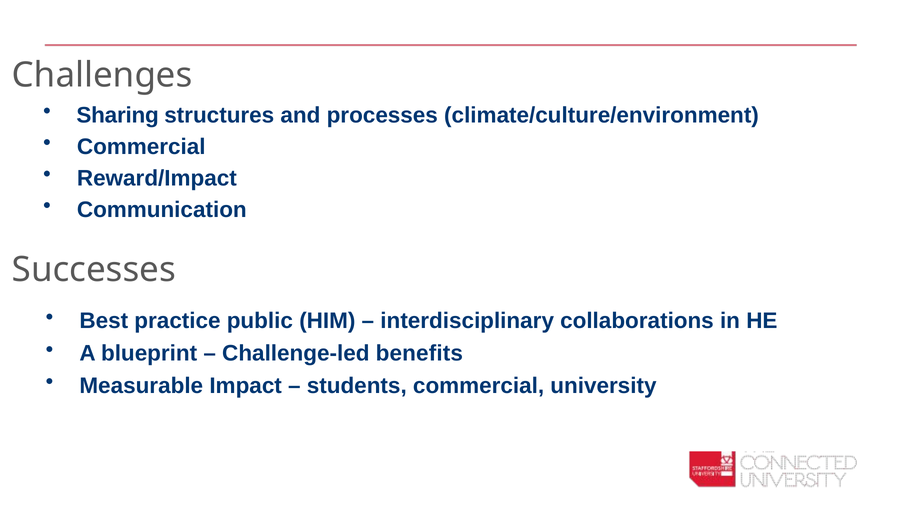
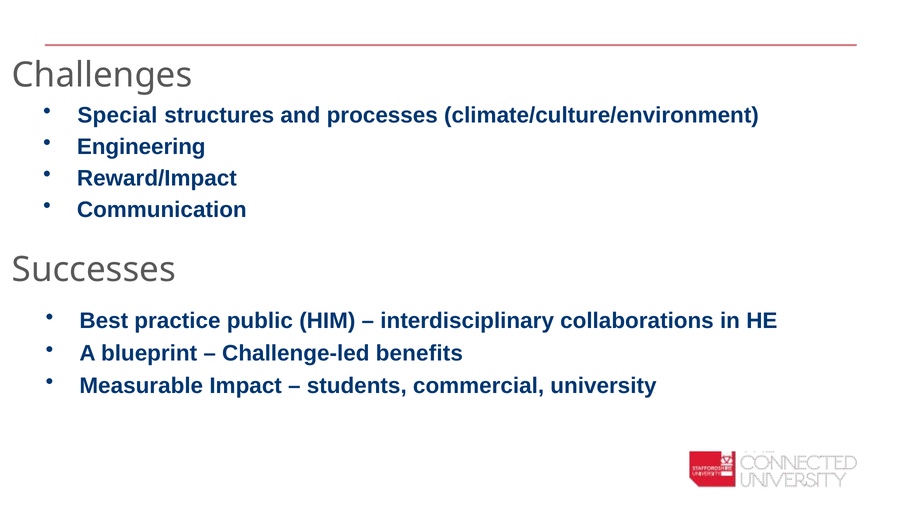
Sharing: Sharing -> Special (117, 115)
Commercial: Commercial -> Engineering (141, 147)
